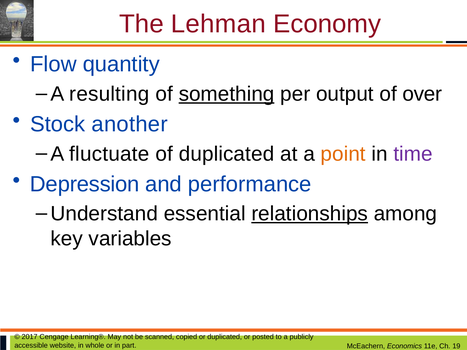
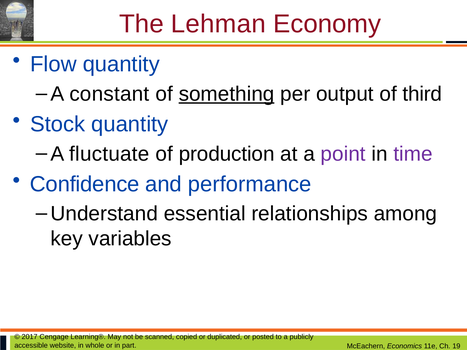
resulting: resulting -> constant (109, 94)
over: over -> third (422, 94)
Stock another: another -> quantity (130, 124)
of duplicated: duplicated -> production (227, 154)
point colour: orange -> purple (343, 154)
Depression: Depression -> Confidence (85, 184)
relationships underline: present -> none (310, 214)
